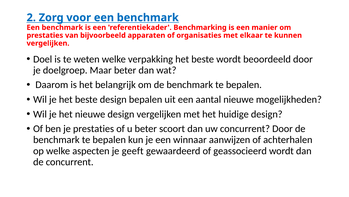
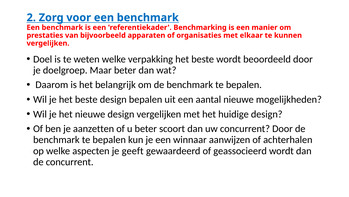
je prestaties: prestaties -> aanzetten (94, 128)
